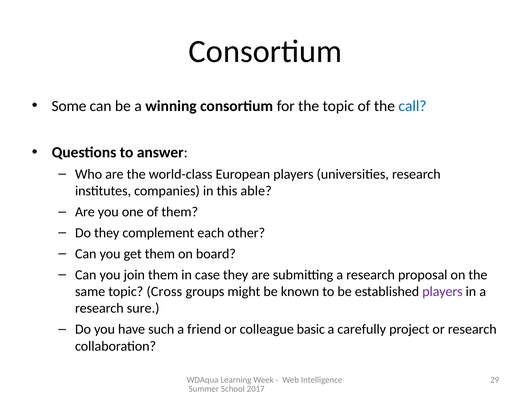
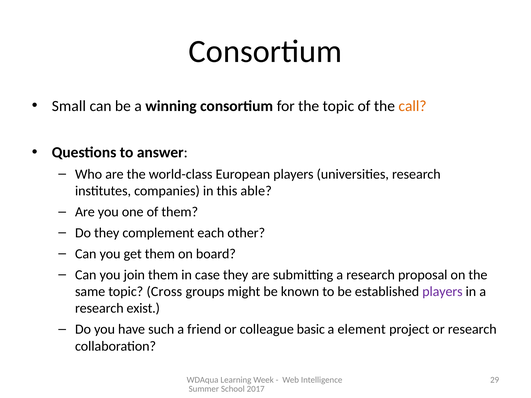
Some: Some -> Small (69, 106)
call colour: blue -> orange (413, 106)
sure: sure -> exist (143, 309)
carefully: carefully -> element (362, 329)
